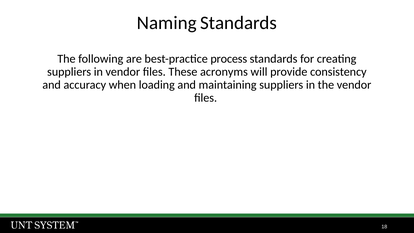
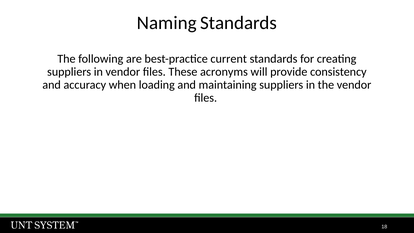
process: process -> current (229, 59)
